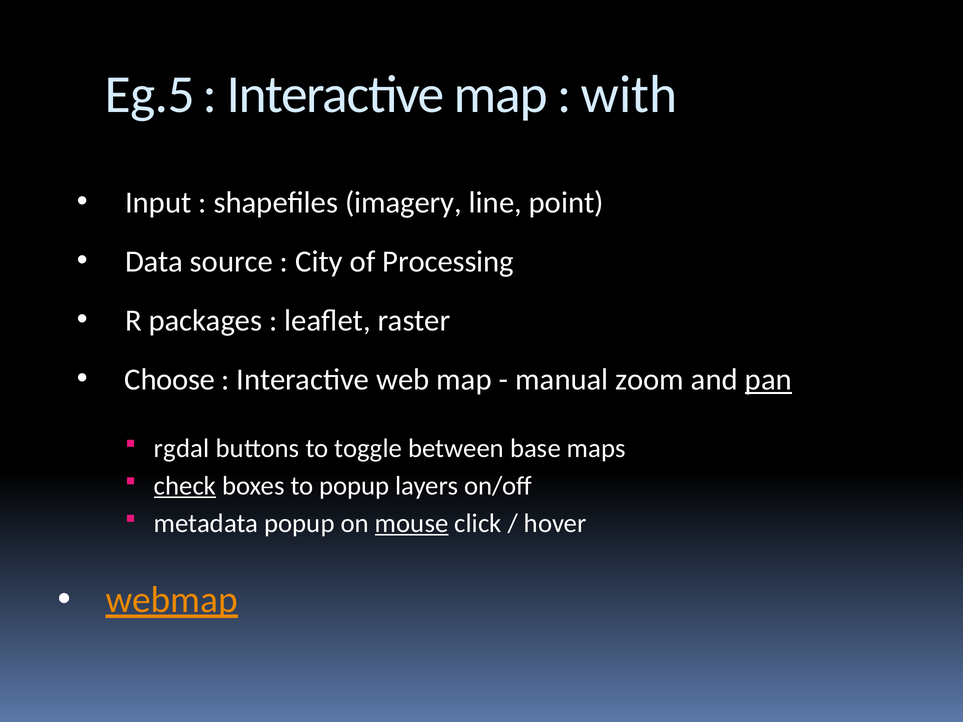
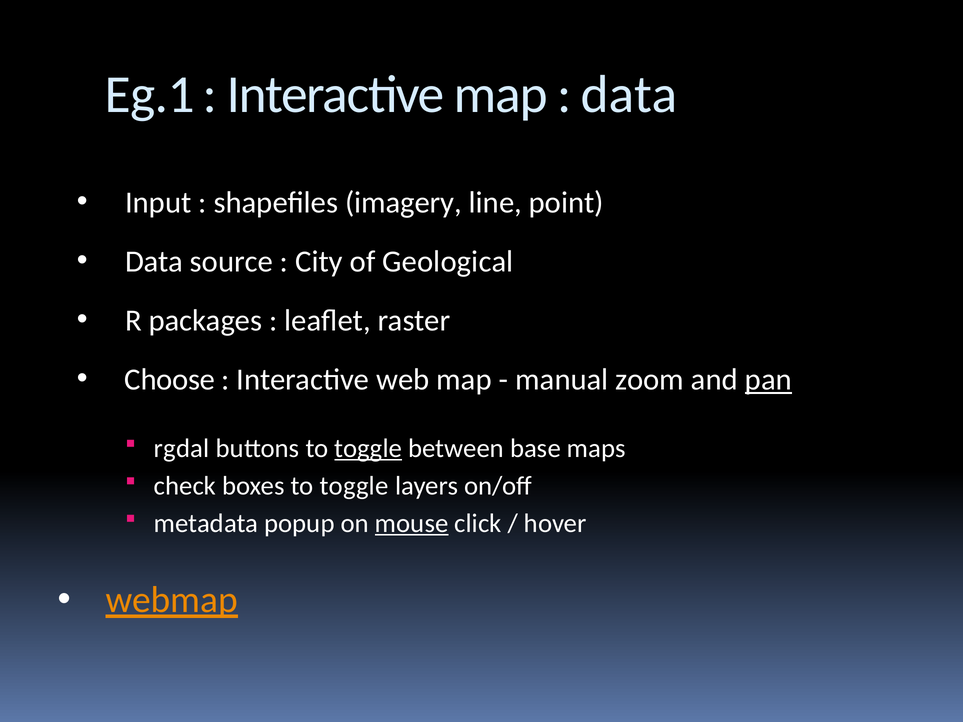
Eg.5: Eg.5 -> Eg.1 (150, 94)
with: with -> data (629, 94)
Processing: Processing -> Geological (448, 262)
toggle underline: none -> present (368, 449)
check underline: present -> none (185, 486)
boxes to popup: popup -> toggle (354, 486)
